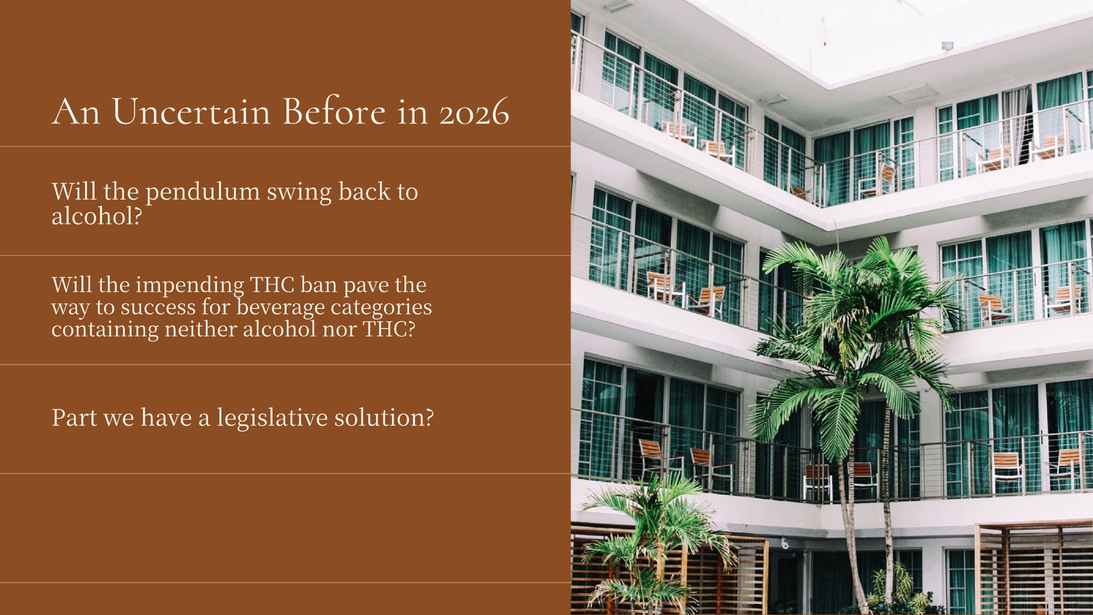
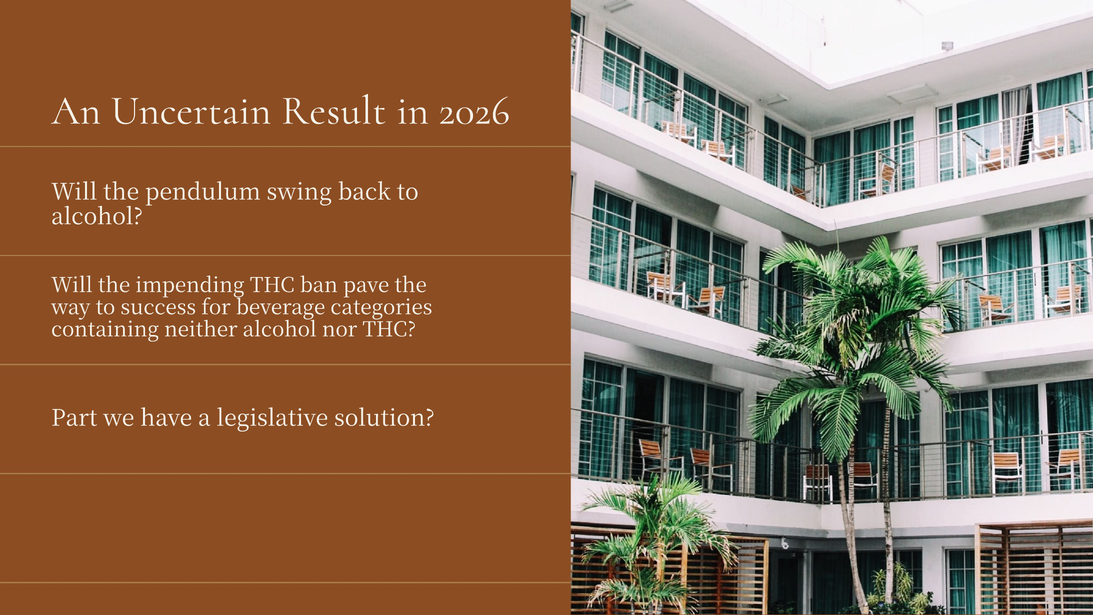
Before: Before -> Result (334, 110)
